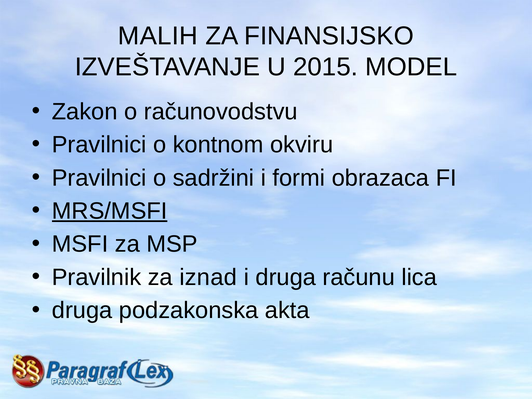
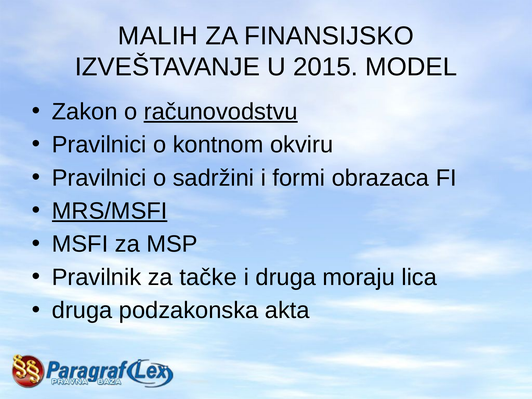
računovodstvu underline: none -> present (221, 112)
iznad: iznad -> tačke (208, 277)
računu: računu -> moraju (359, 277)
